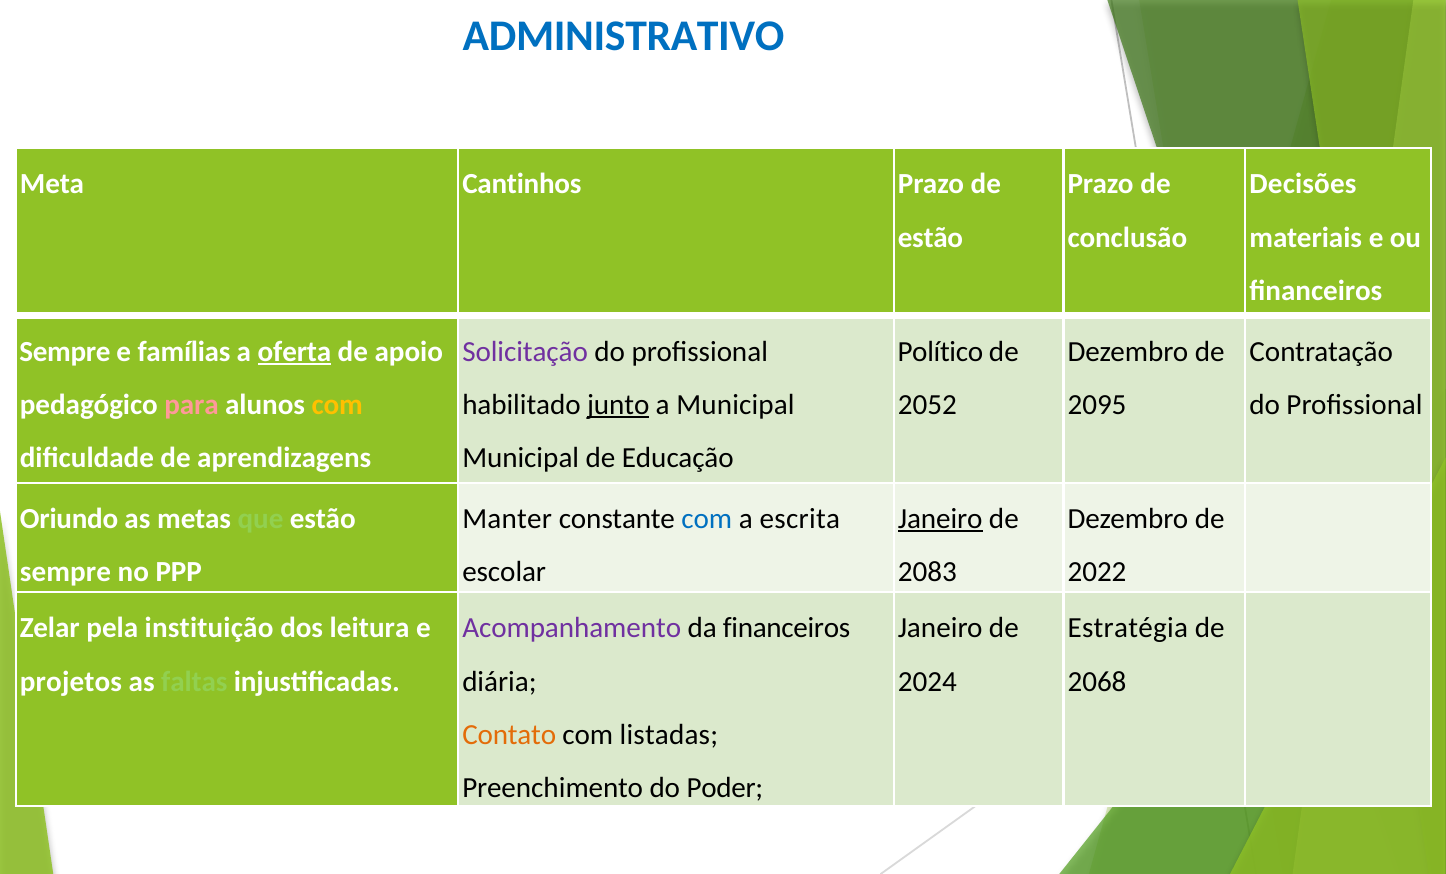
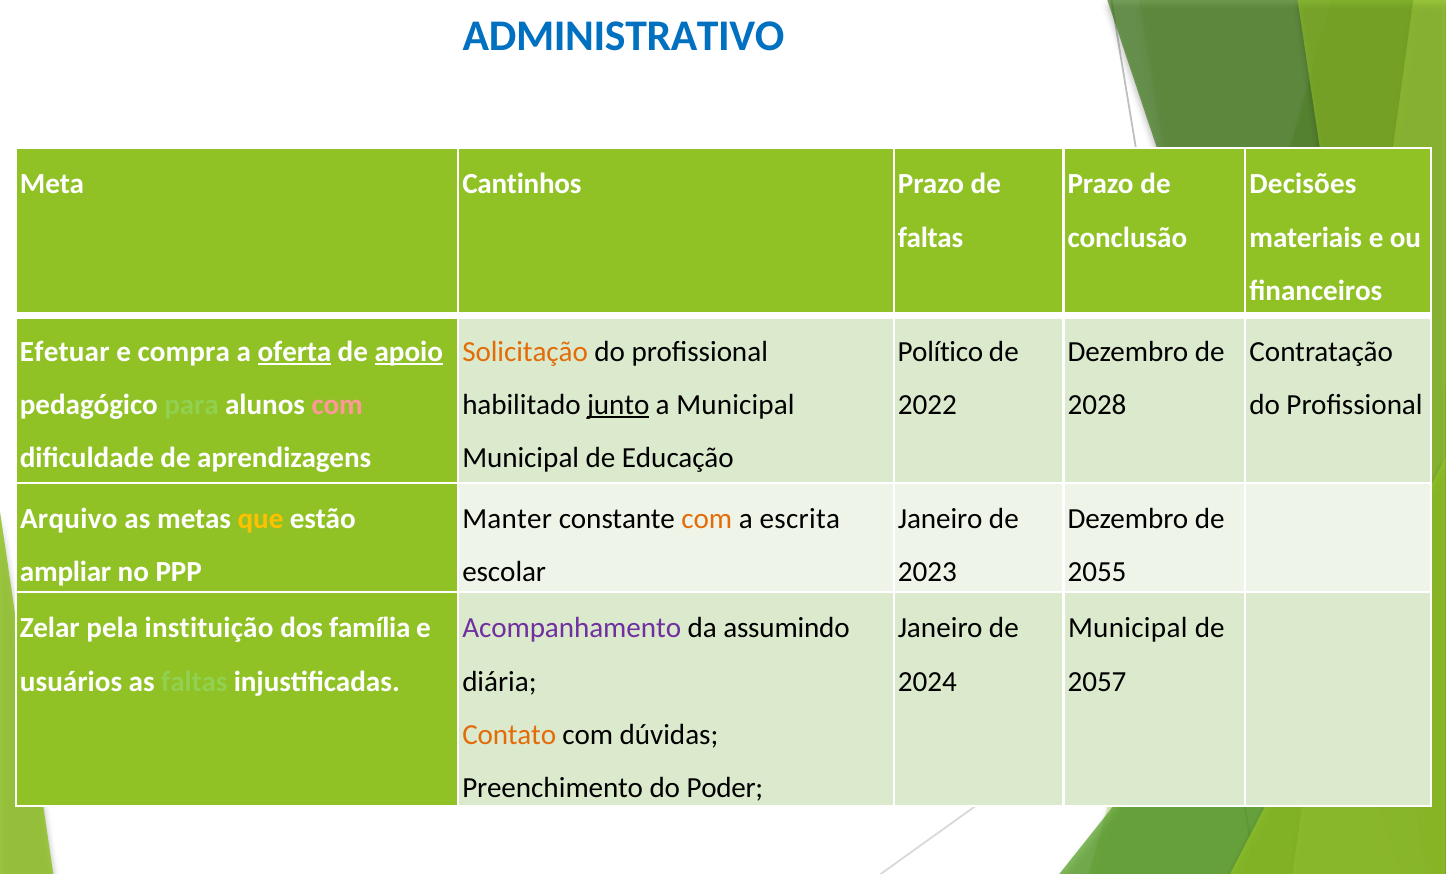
estão: estão -> faltas (930, 238)
Sempre: Sempre -> Efetuar (65, 352)
famílias: famílias -> compra (184, 352)
apoio underline: none -> present (409, 352)
Solicitação colour: purple -> orange (525, 352)
para colour: pink -> light green (191, 405)
com colour: yellow -> pink (337, 405)
2052: 2052 -> 2022 (927, 405)
2095: 2095 -> 2028 (1097, 405)
Oriundo: Oriundo -> Arquivo (69, 519)
que colour: light green -> yellow (261, 519)
com colour: blue -> orange (707, 519)
Janeiro underline: present -> none (940, 519)
sempre: sempre -> ampliar (66, 572)
2083: 2083 -> 2023 (927, 572)
2022: 2022 -> 2055 (1097, 572)
leitura: leitura -> família (370, 629)
da financeiros: financeiros -> assumindo (786, 629)
Estratégia: Estratégia -> Municipal (1128, 629)
projetos: projetos -> usuários (71, 682)
2068: 2068 -> 2057 (1097, 682)
listadas: listadas -> dúvidas (669, 735)
